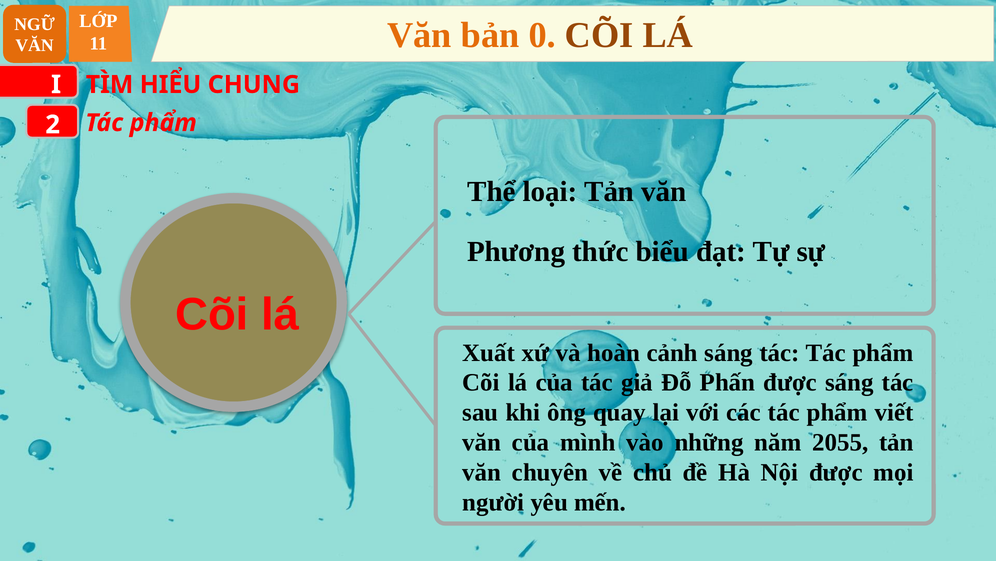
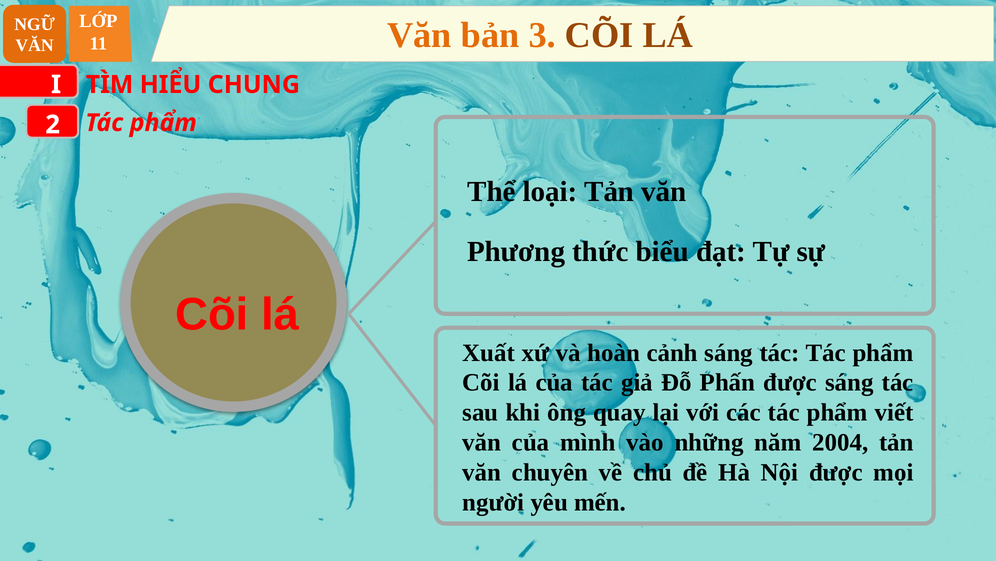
0: 0 -> 3 (542, 35)
2055: 2055 -> 2004 (840, 442)
